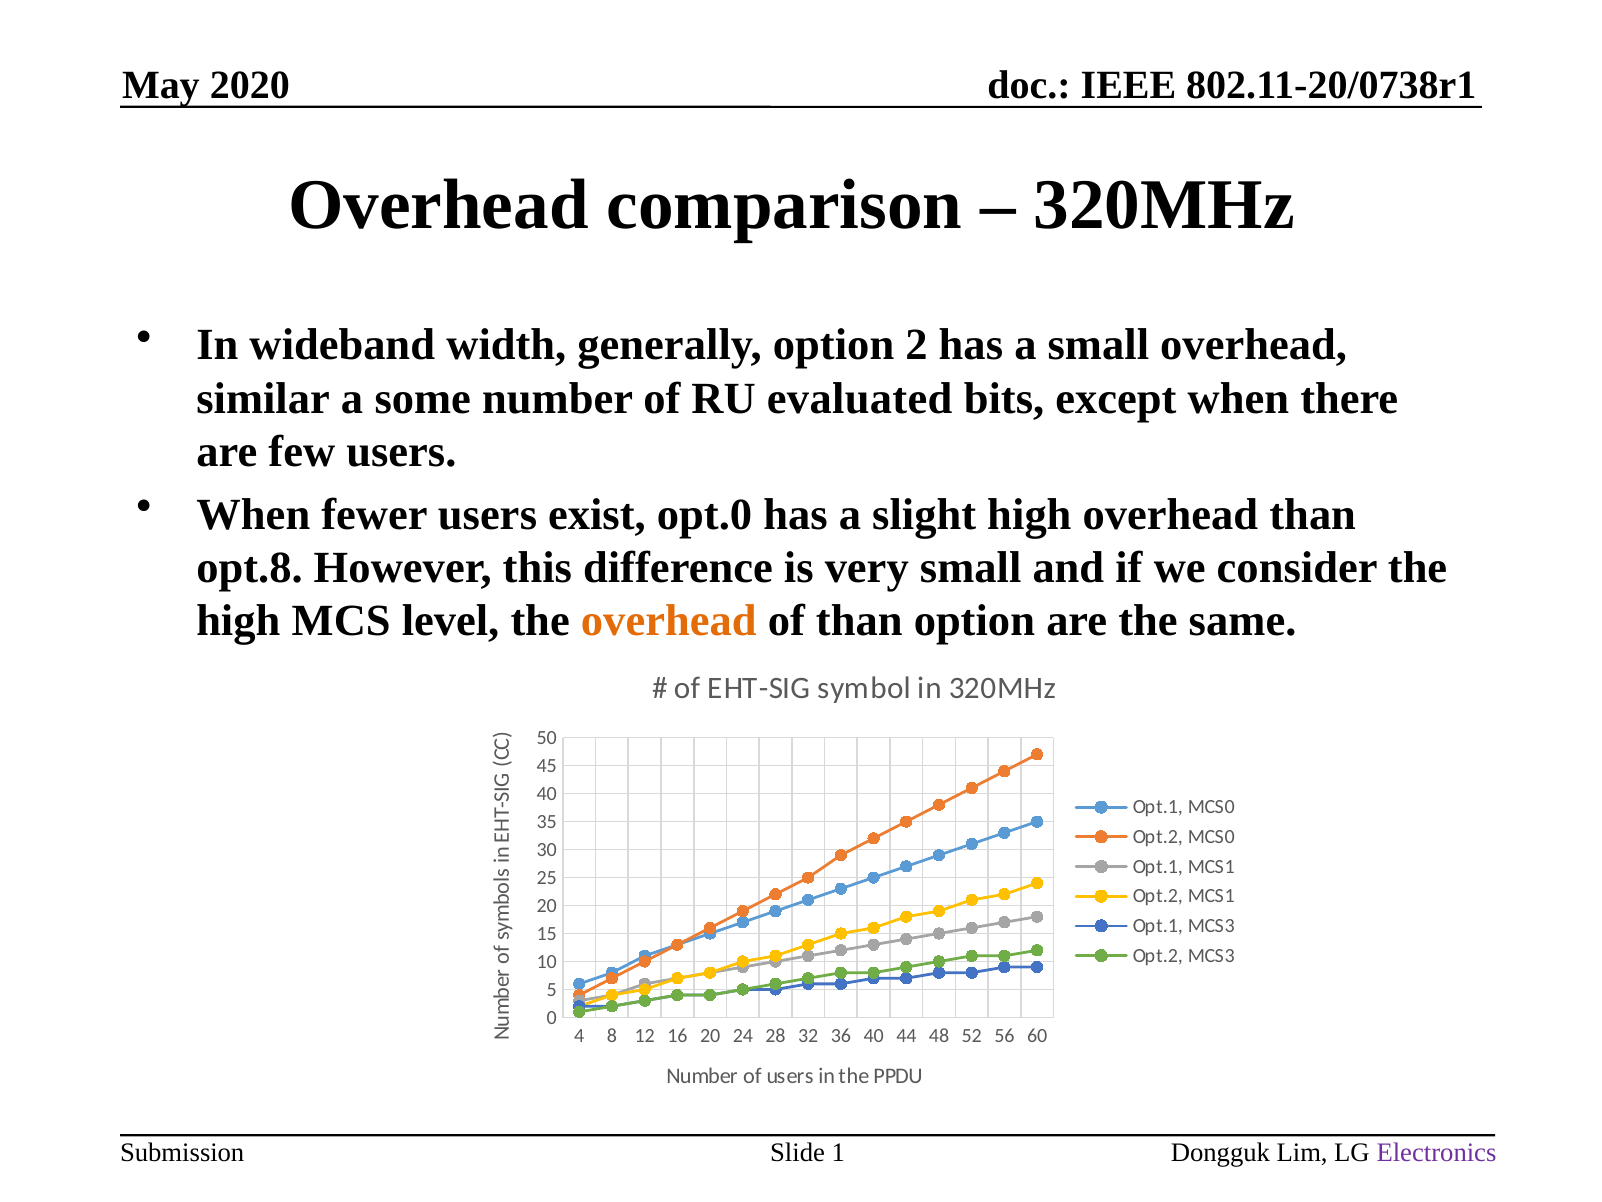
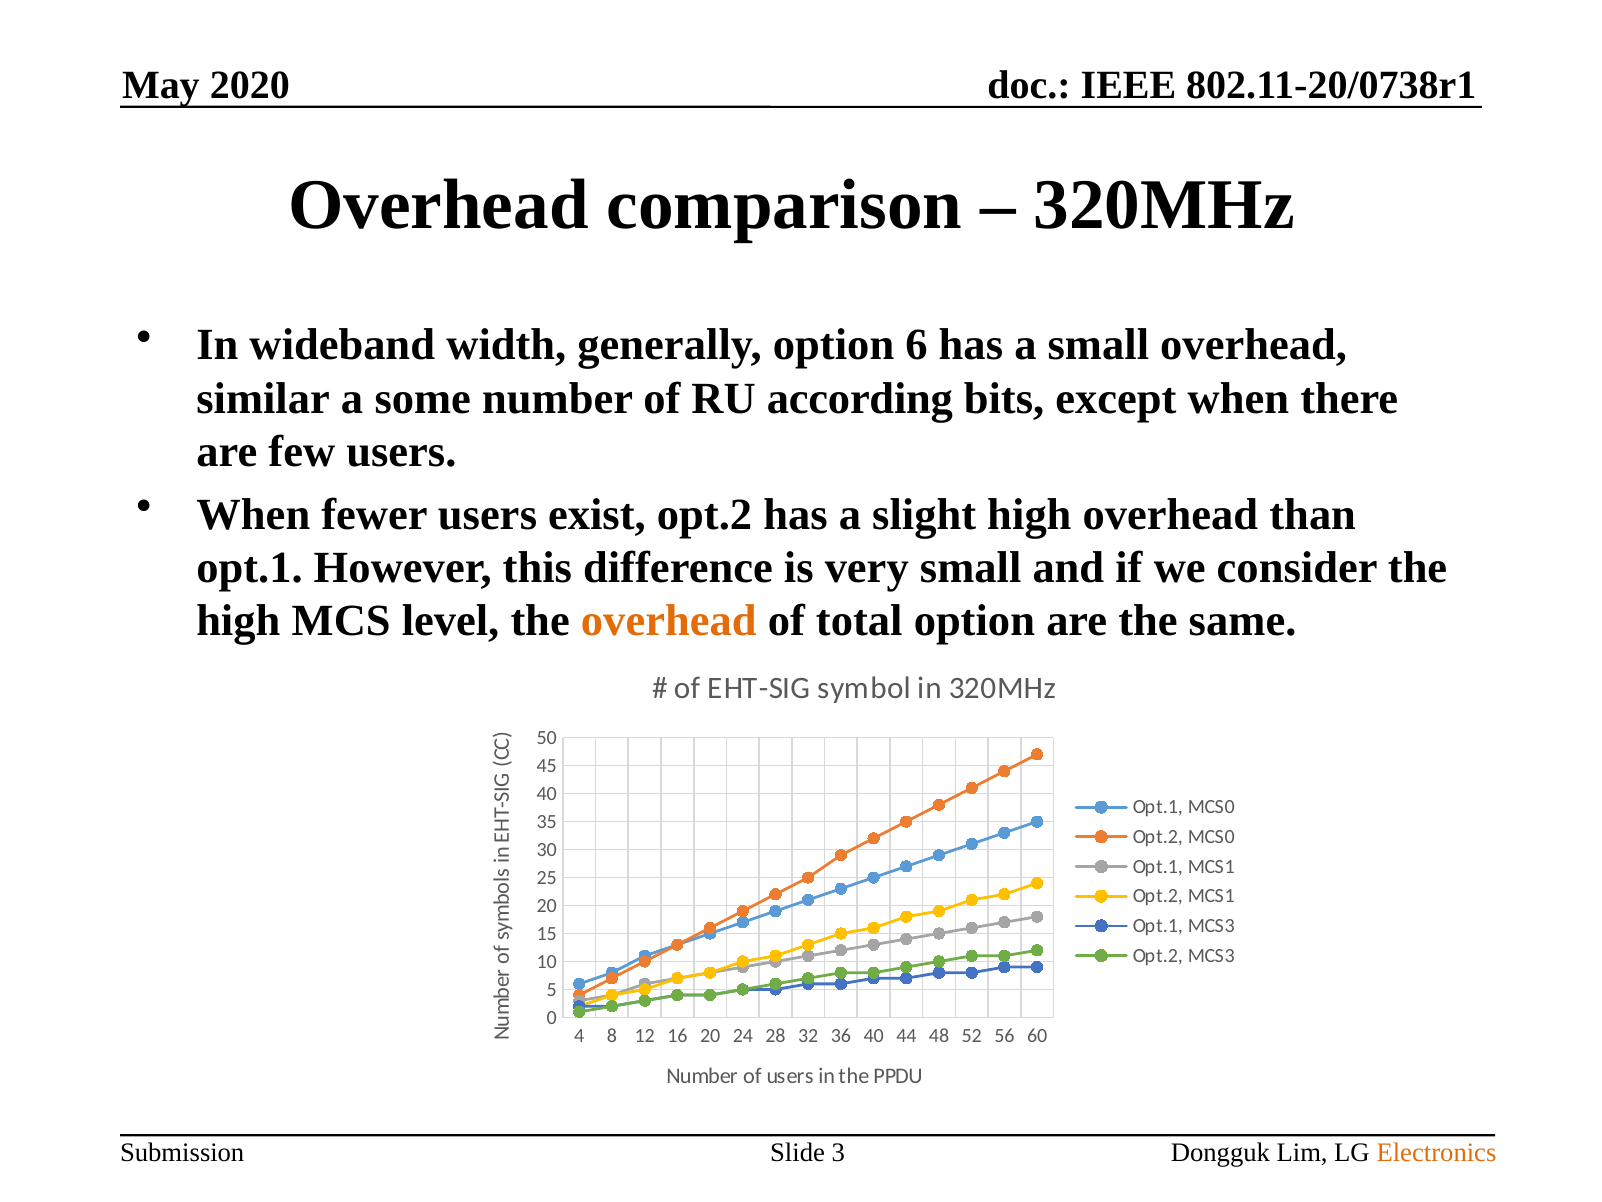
2: 2 -> 6 (916, 345)
evaluated: evaluated -> according (860, 398)
exist opt.0: opt.0 -> opt.2 (705, 514)
opt.8: opt.8 -> opt.1 (250, 568)
of than: than -> total (859, 621)
1: 1 -> 3 (838, 1152)
Electronics colour: purple -> orange (1437, 1152)
